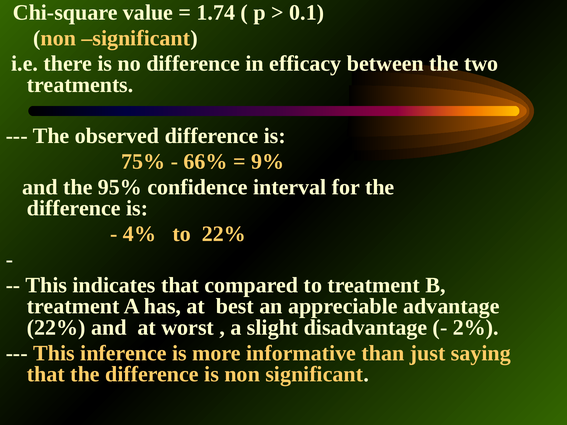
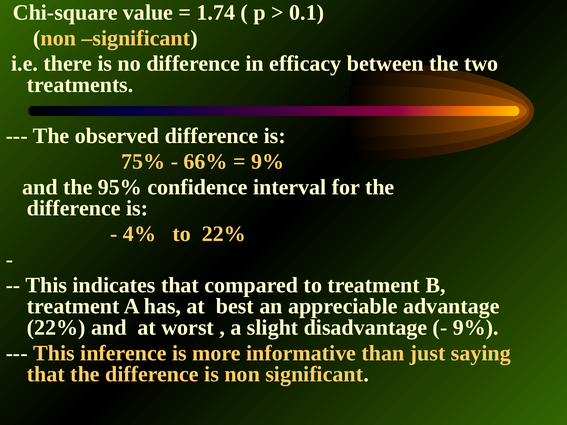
2%: 2% -> 9% (476, 328)
